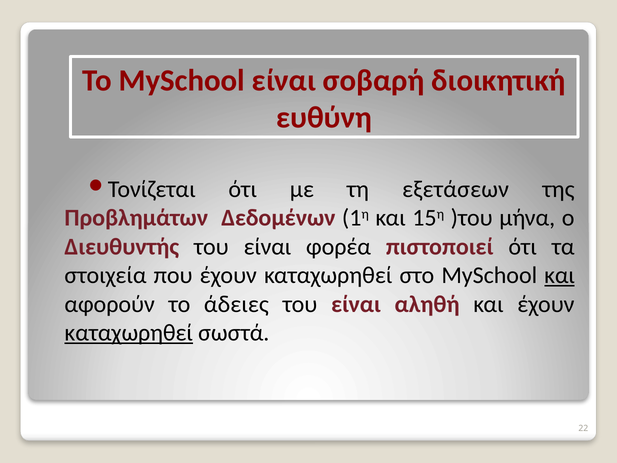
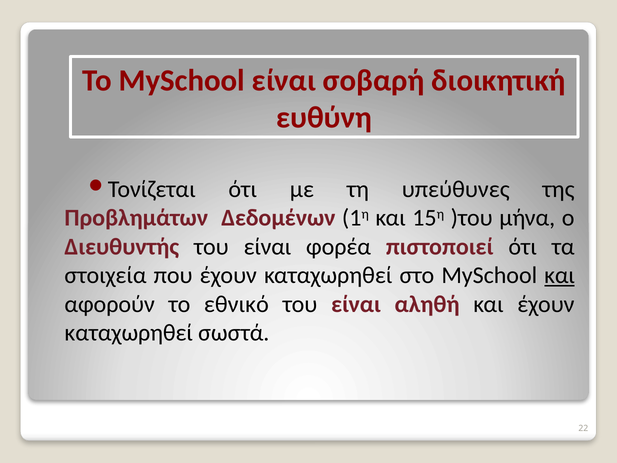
εξετάσεων: εξετάσεων -> υπεύθυνες (456, 189)
άδειες: άδειες -> εθνικό (236, 304)
καταχωρηθεί underline: present -> none (129, 333)
